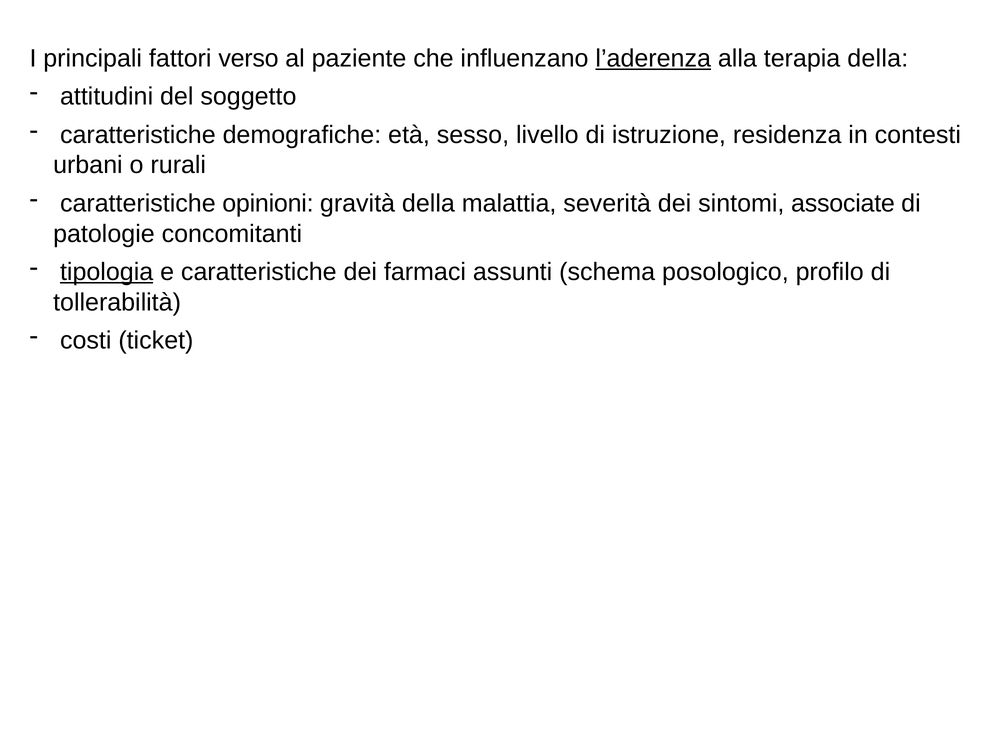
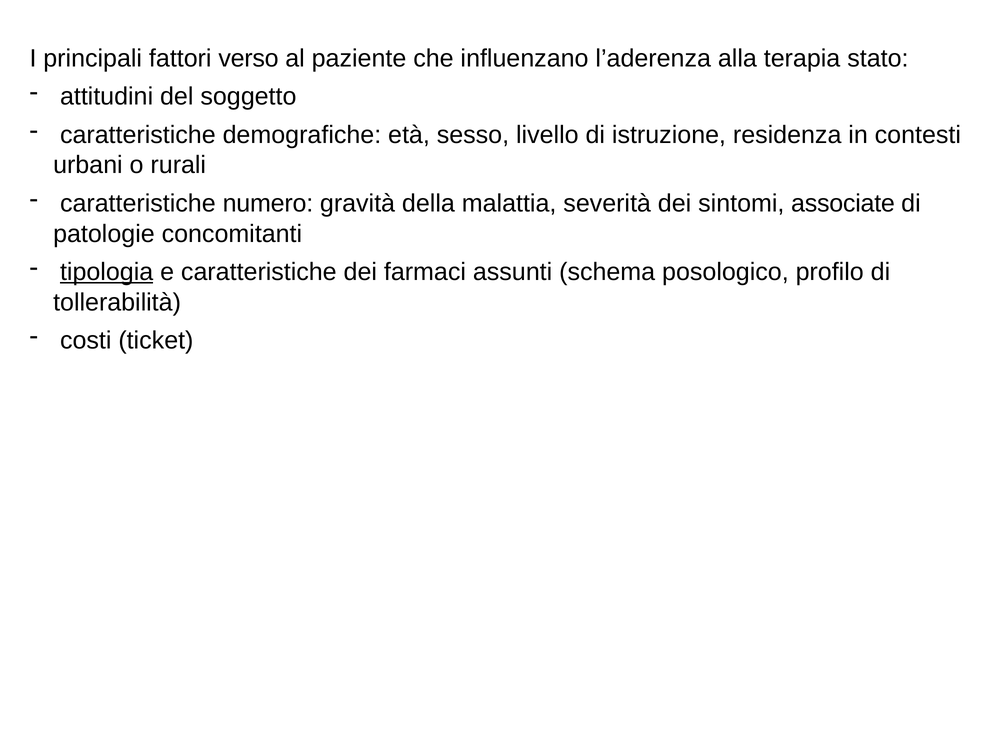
l’aderenza underline: present -> none (653, 58)
terapia della: della -> stato (878, 58)
opinioni: opinioni -> numero (268, 204)
